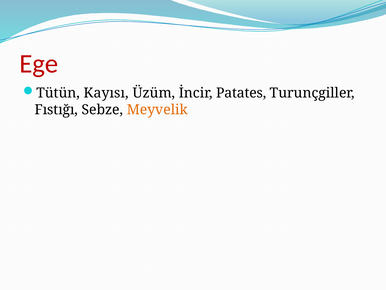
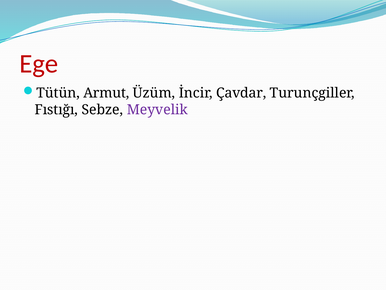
Kayısı: Kayısı -> Armut (106, 93)
Patates: Patates -> Çavdar (241, 93)
Meyvelik colour: orange -> purple (157, 110)
